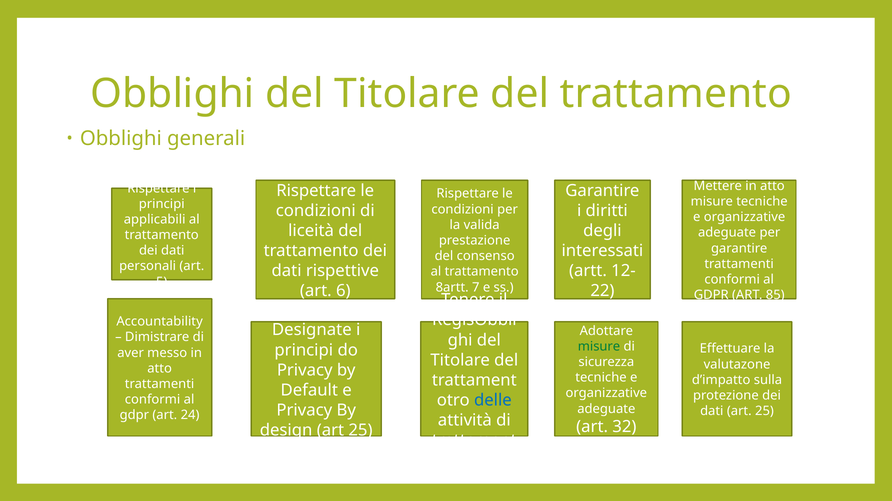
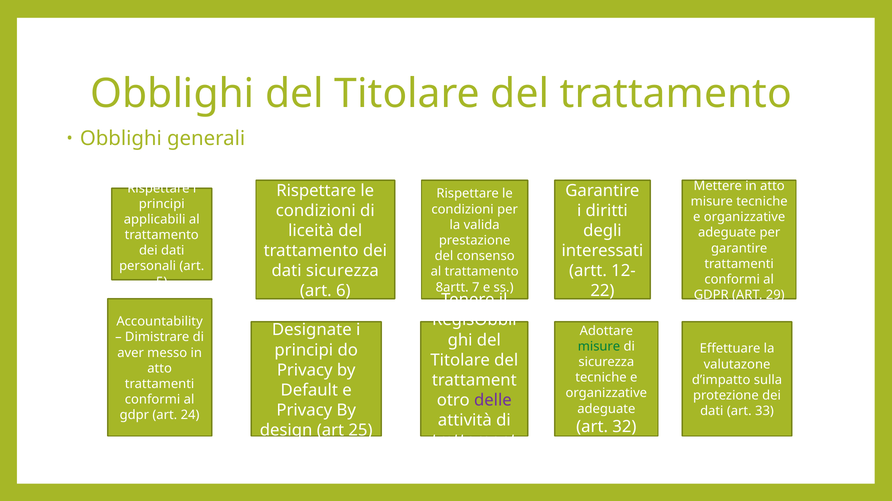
dati rispettive: rispettive -> sicurezza (342, 271)
85: 85 -> 29 (775, 295)
delle colour: blue -> purple (493, 401)
dati art 25: 25 -> 33 (764, 412)
